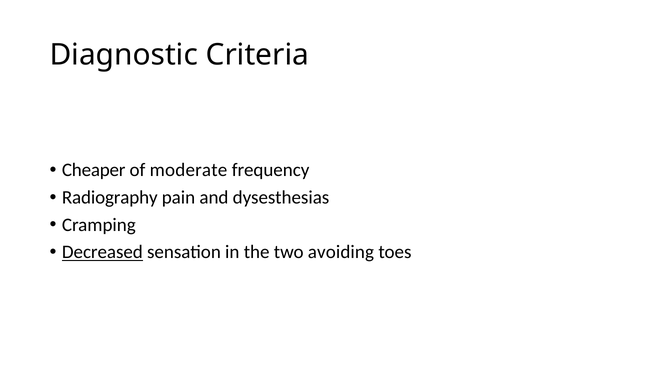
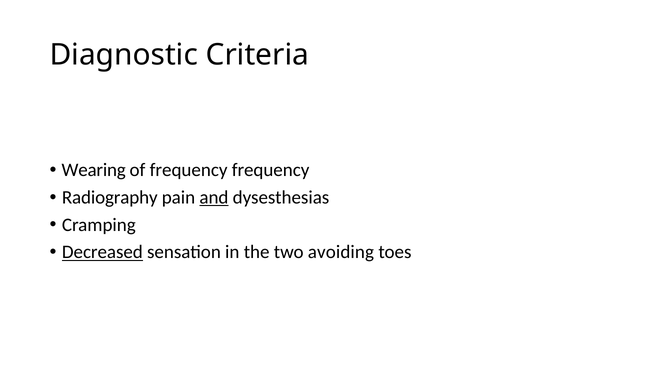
Cheaper: Cheaper -> Wearing (94, 170)
of moderate: moderate -> frequency (189, 170)
and underline: none -> present (214, 197)
